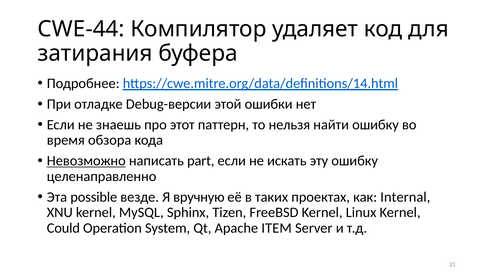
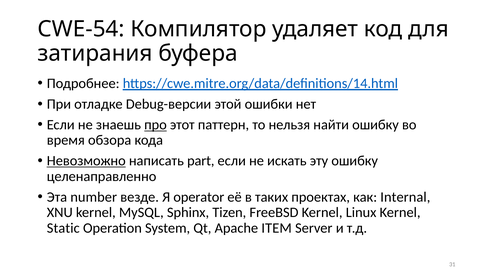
CWE-44: CWE-44 -> CWE-54 (81, 29)
про underline: none -> present (155, 125)
possible: possible -> number (94, 197)
вручную: вручную -> operator (199, 197)
Could: Could -> Static (63, 228)
